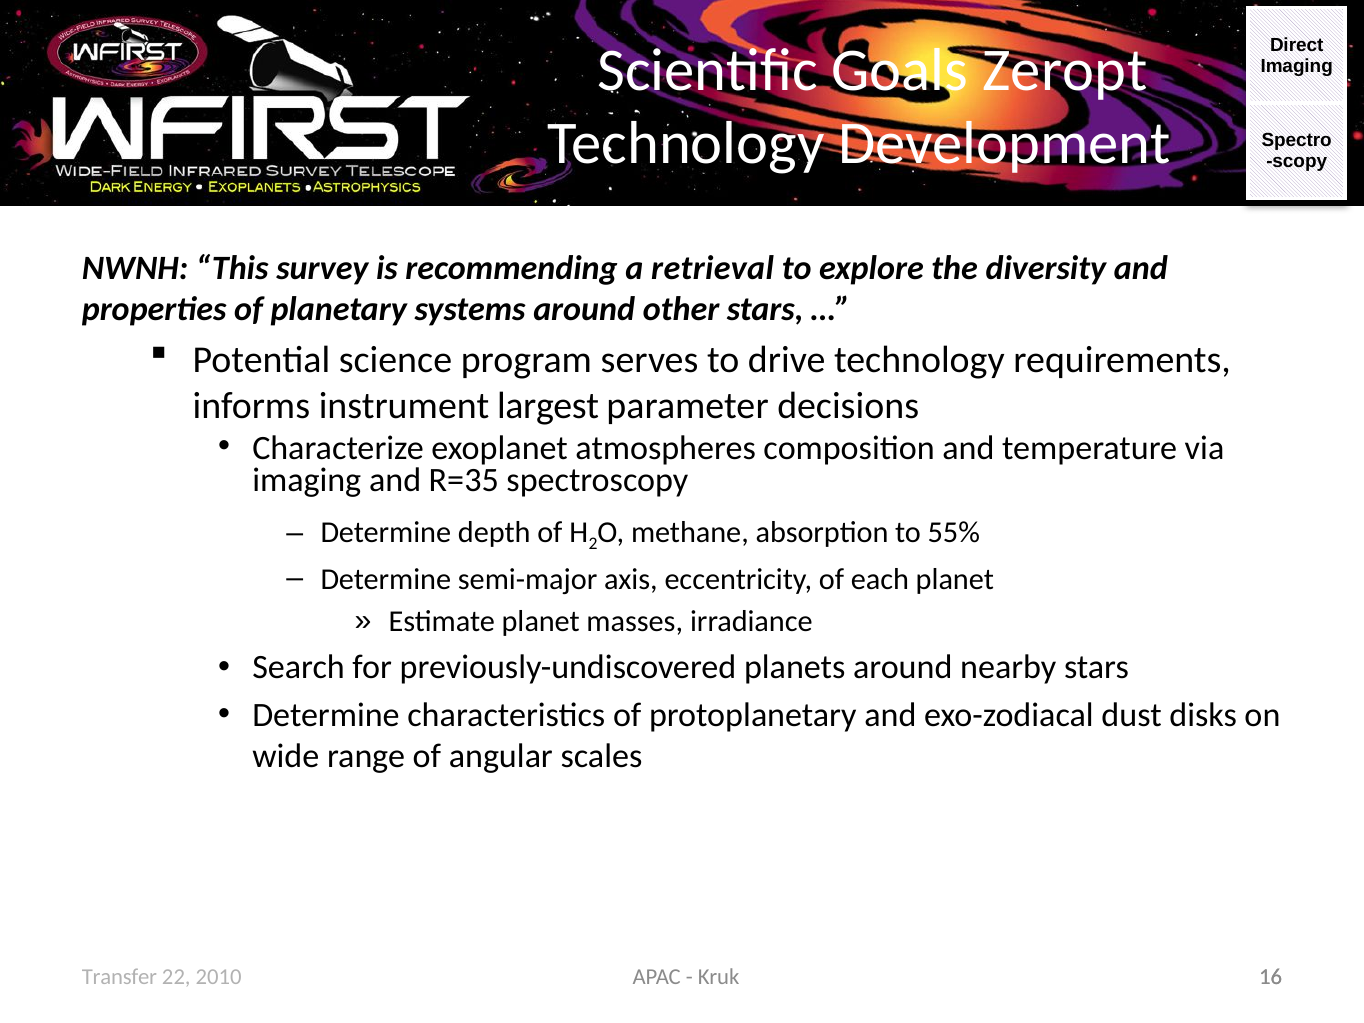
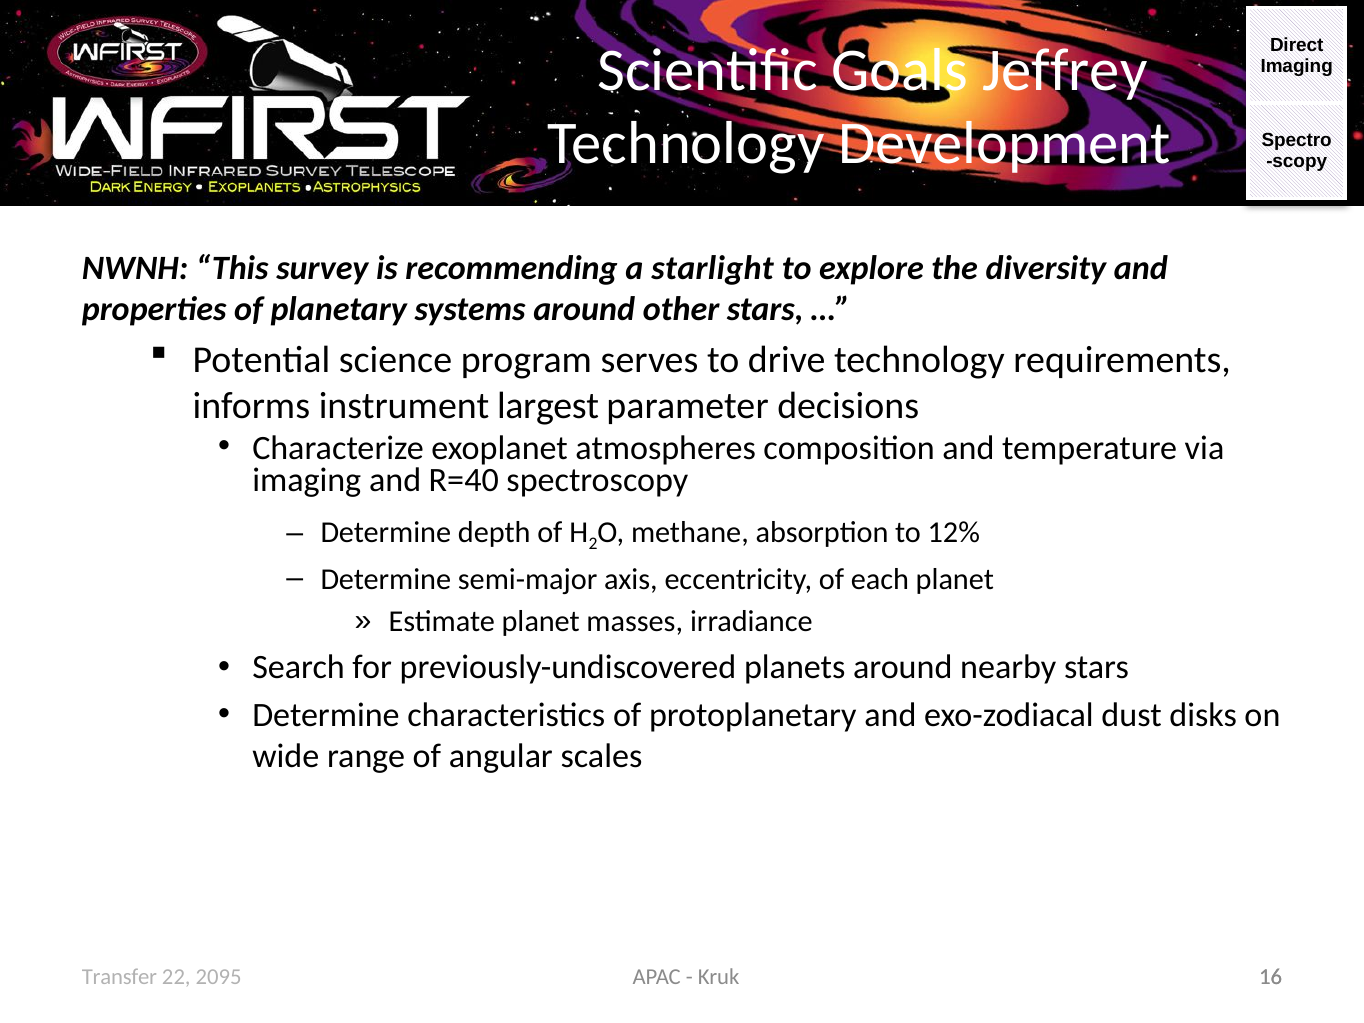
Zeropt: Zeropt -> Jeffrey (1065, 71)
retrieval: retrieval -> starlight (713, 268)
R=35: R=35 -> R=40 (464, 481)
55%: 55% -> 12% (954, 532)
2010: 2010 -> 2095 (219, 977)
